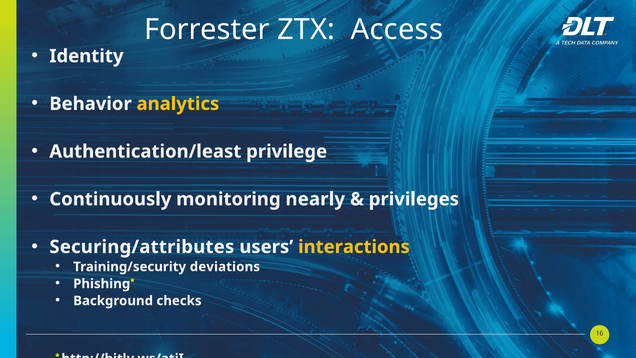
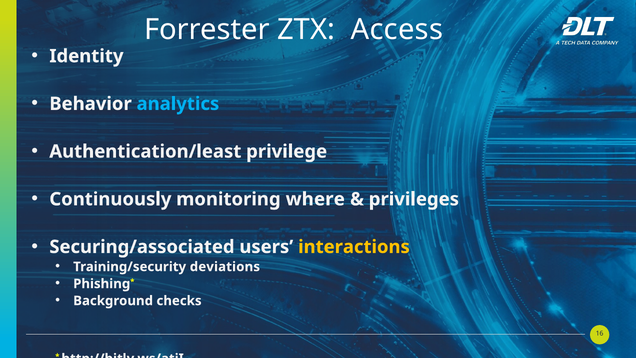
analytics colour: yellow -> light blue (178, 104)
nearly: nearly -> where (315, 199)
Securing/attributes: Securing/attributes -> Securing/associated (142, 247)
